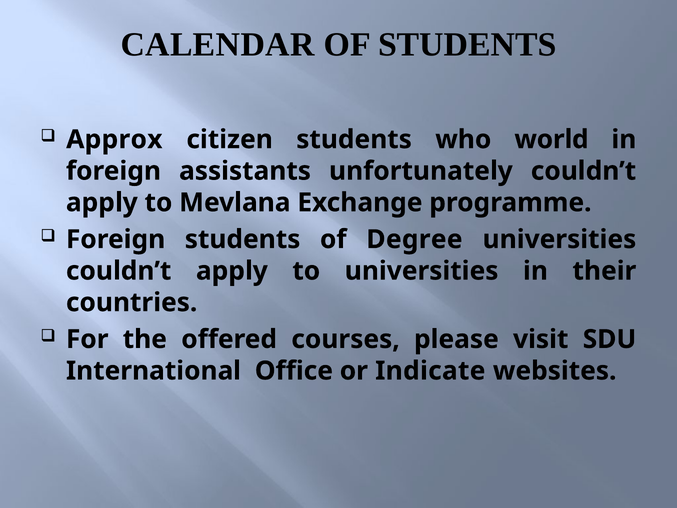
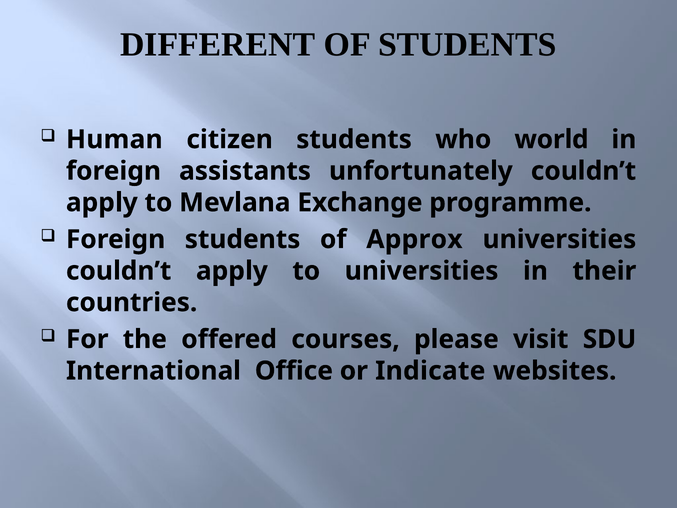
CALENDAR: CALENDAR -> DIFFERENT (218, 45)
Approx: Approx -> Human (114, 139)
Degree: Degree -> Approx (414, 239)
